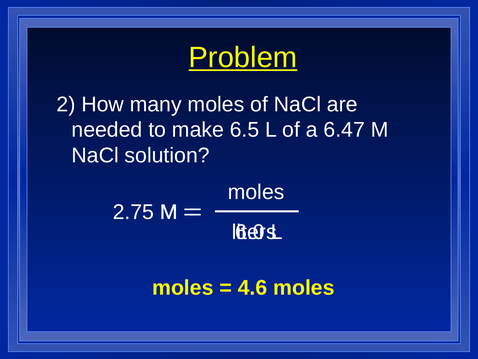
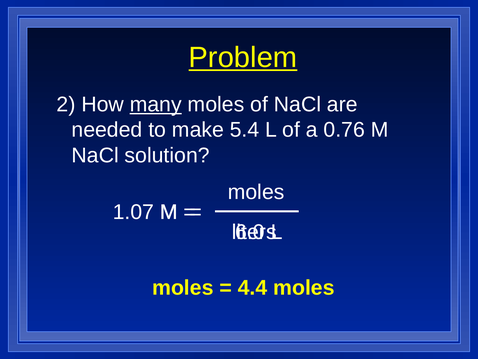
many underline: none -> present (156, 104)
6.5: 6.5 -> 5.4 (245, 130)
6.47: 6.47 -> 0.76 (344, 130)
2.75: 2.75 -> 1.07 (133, 212)
4.6: 4.6 -> 4.4 (252, 287)
